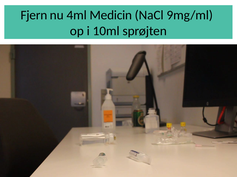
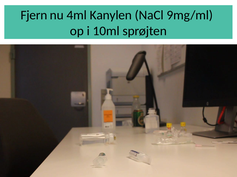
Medicin: Medicin -> Kanylen (111, 15)
